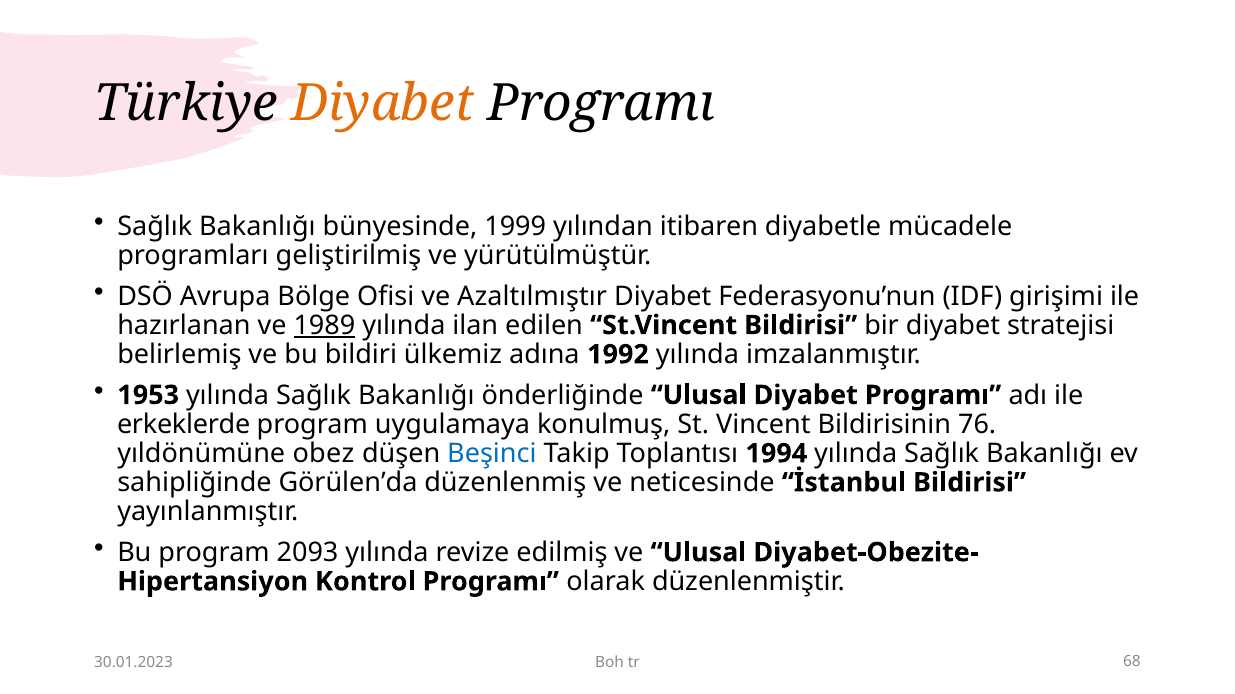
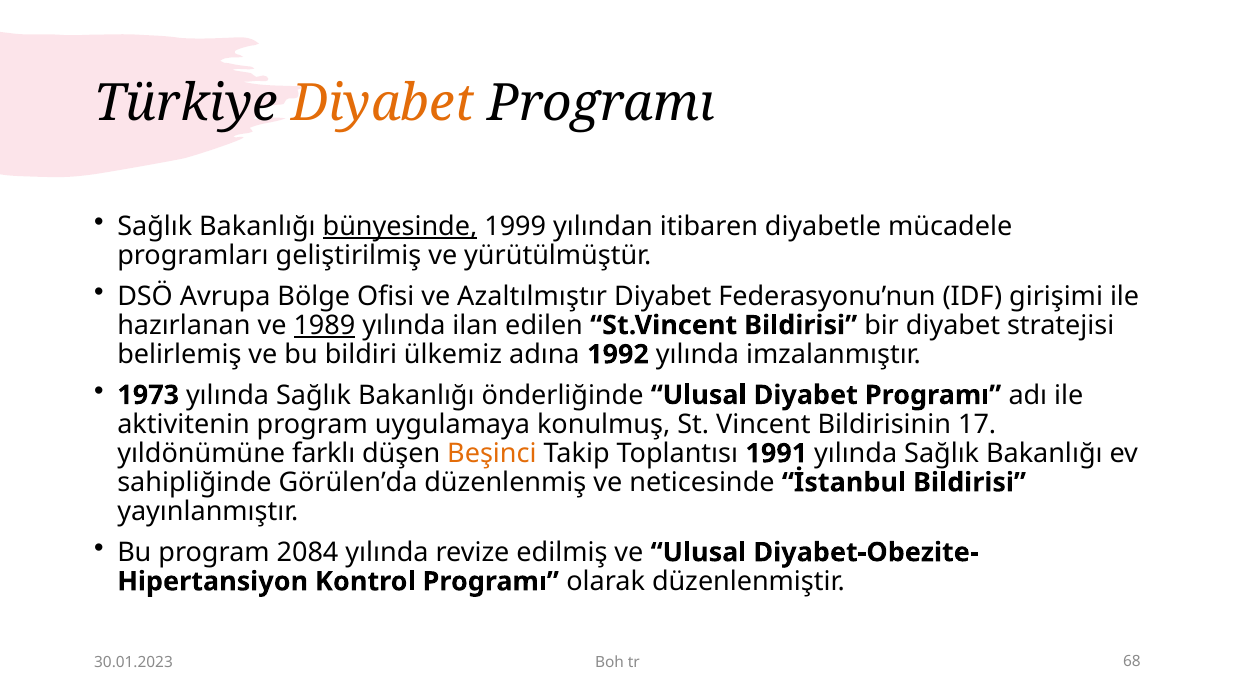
bünyesinde underline: none -> present (400, 227)
1953: 1953 -> 1973 (148, 395)
erkeklerde: erkeklerde -> aktivitenin (184, 425)
76: 76 -> 17 (977, 425)
obez: obez -> farklı (324, 454)
Beşinci colour: blue -> orange (492, 454)
1994: 1994 -> 1991 (776, 454)
2093: 2093 -> 2084 (308, 553)
